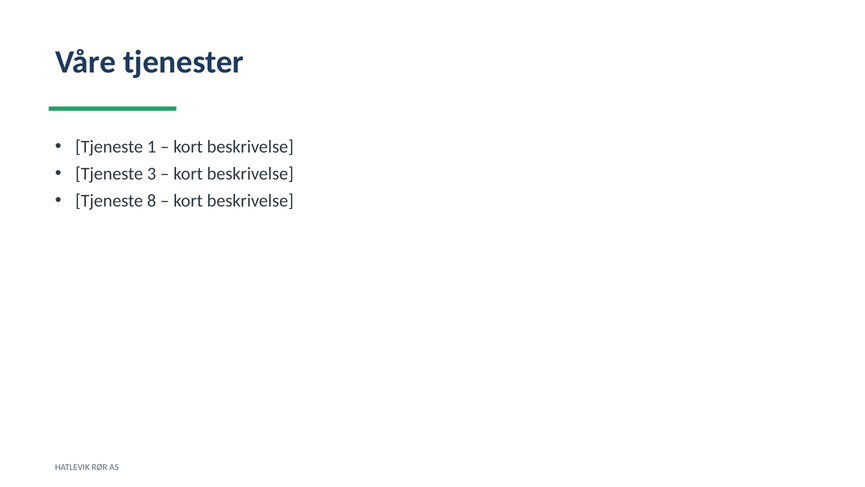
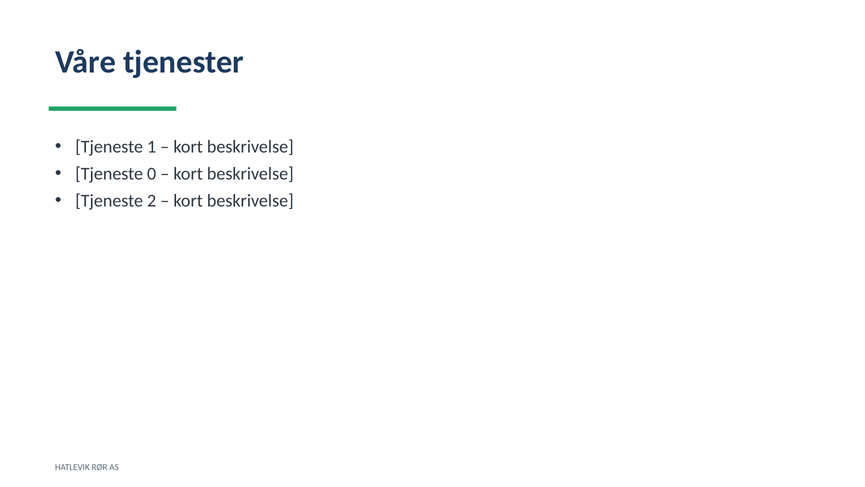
3: 3 -> 0 (152, 174)
8: 8 -> 2 (152, 201)
